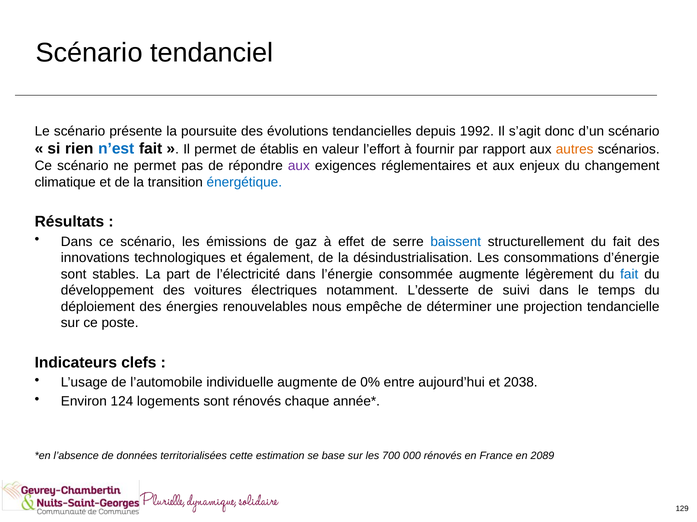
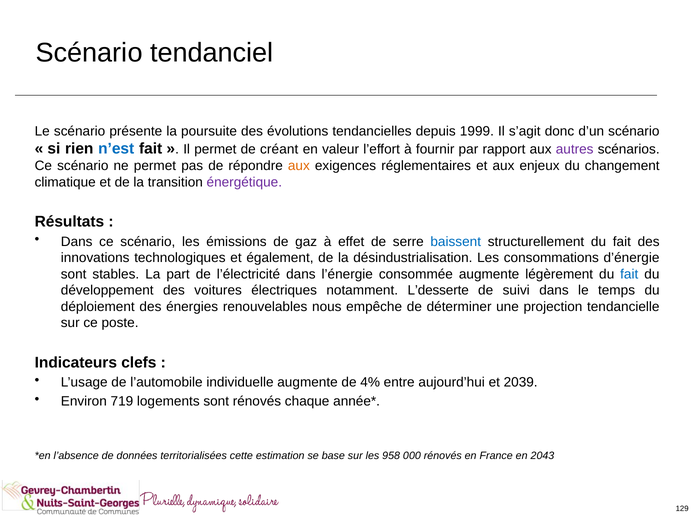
1992: 1992 -> 1999 (477, 131)
établis: établis -> créant (279, 149)
autres colour: orange -> purple (575, 149)
aux colour: purple -> orange (299, 166)
énergétique colour: blue -> purple (244, 182)
0%: 0% -> 4% (370, 383)
2038: 2038 -> 2039 (521, 383)
124: 124 -> 719 (122, 402)
700: 700 -> 958 (391, 457)
2089: 2089 -> 2043 (542, 457)
